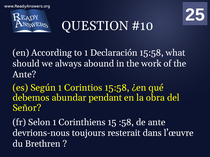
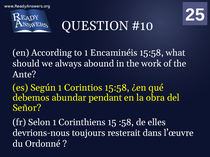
Declaración: Declaración -> Encaminéis (114, 53)
de ante: ante -> elles (157, 123)
Brethren: Brethren -> Ordonné (43, 144)
